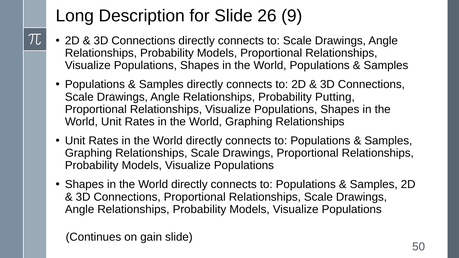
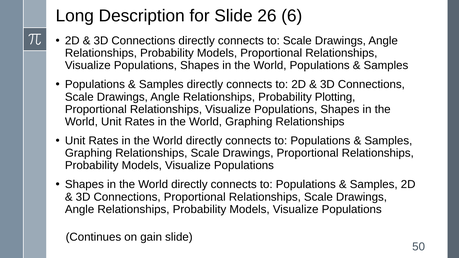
9: 9 -> 6 (292, 16)
Putting: Putting -> Plotting (335, 97)
